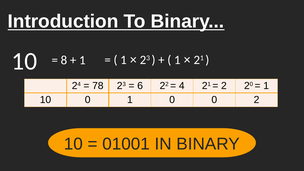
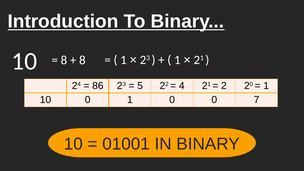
1: 1 -> 8 (82, 60)
78: 78 -> 86 (98, 86)
6: 6 -> 5 (140, 86)
0 2: 2 -> 7 (257, 100)
